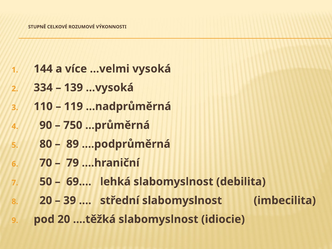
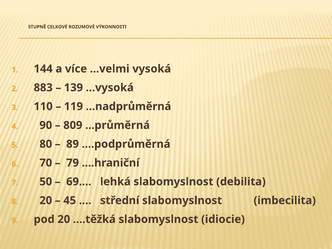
334: 334 -> 883 (43, 88)
750: 750 -> 809 (73, 125)
39: 39 -> 45 (70, 200)
